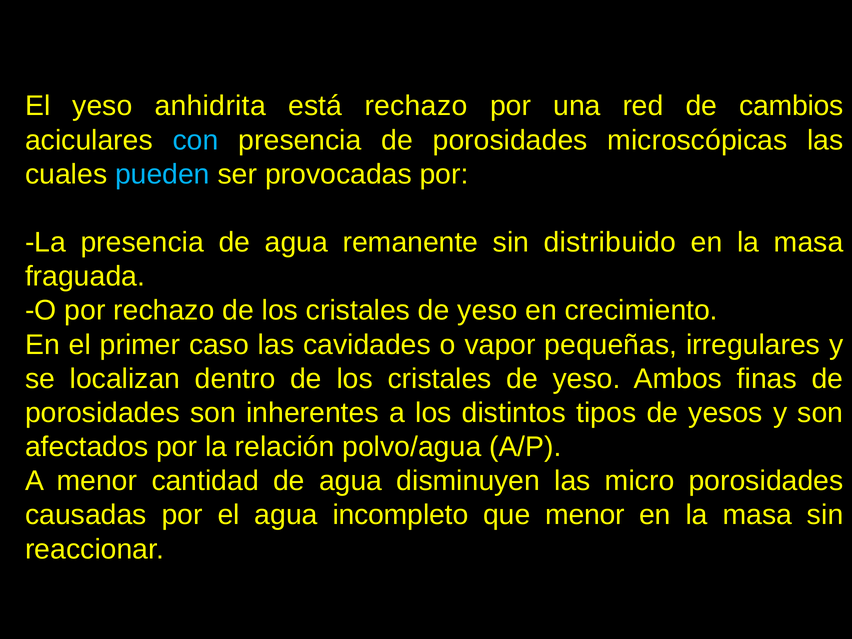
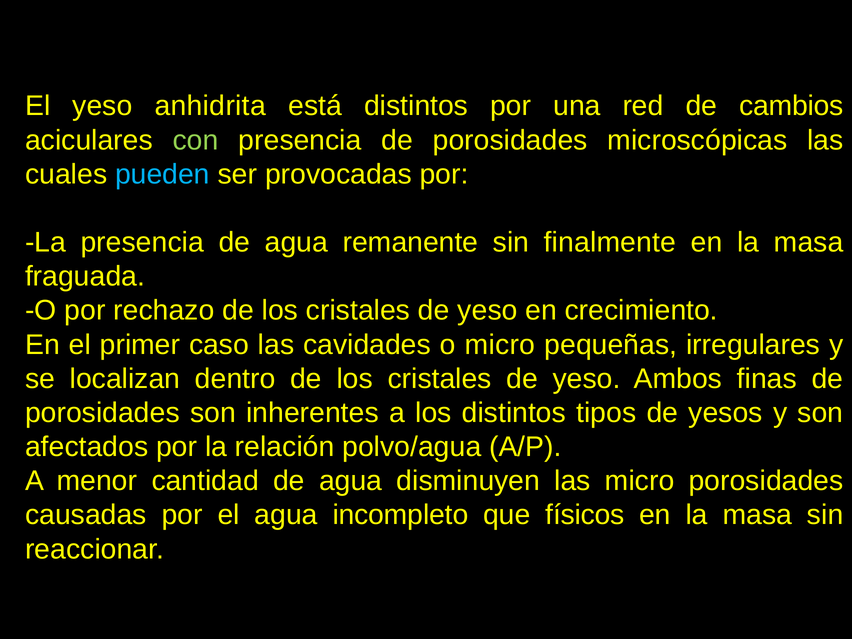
está rechazo: rechazo -> distintos (416, 106)
con colour: light blue -> light green (196, 140)
distribuido: distribuido -> finalmente (610, 242)
o vapor: vapor -> micro (500, 345)
que menor: menor -> físicos (585, 515)
